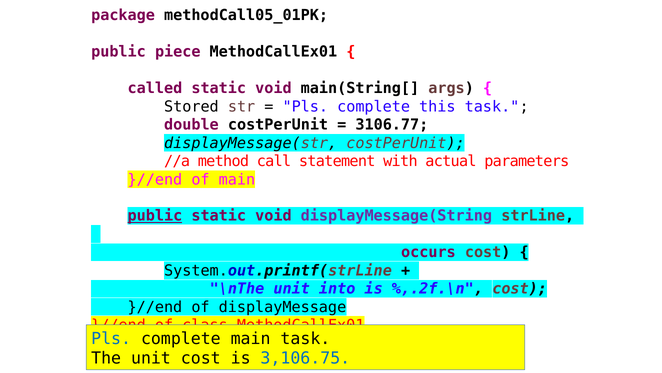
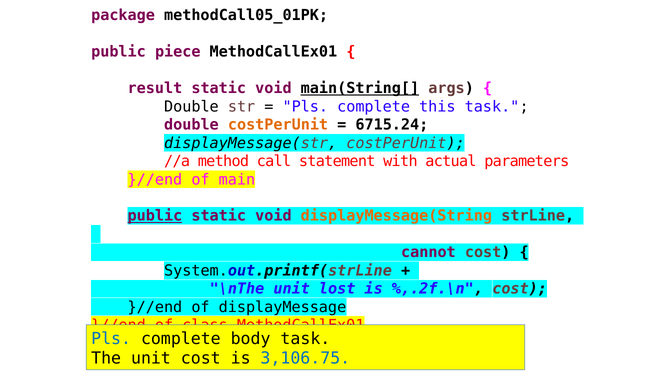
called: called -> result (155, 88)
main(String[ underline: none -> present (360, 88)
Stored: Stored -> Double (191, 106)
costPerUnit colour: black -> orange (278, 125)
3106.77: 3106.77 -> 6715.24 (392, 125)
displayMessage(String colour: purple -> orange (396, 216)
occurs: occurs -> cannot (428, 252)
into: into -> lost (337, 288)
complete main: main -> body (251, 338)
